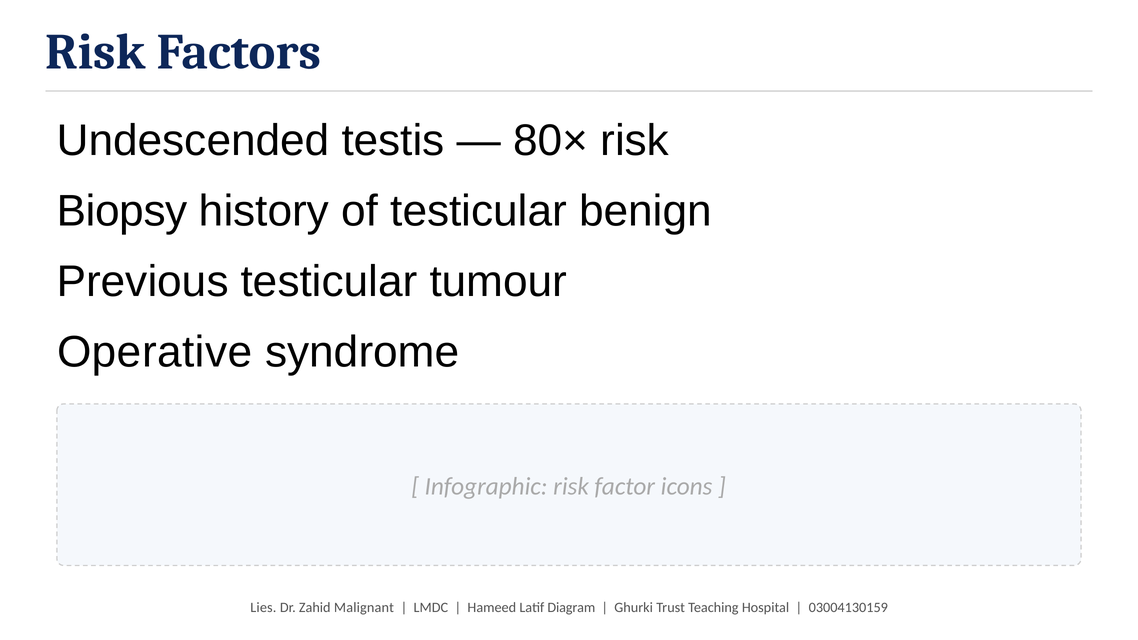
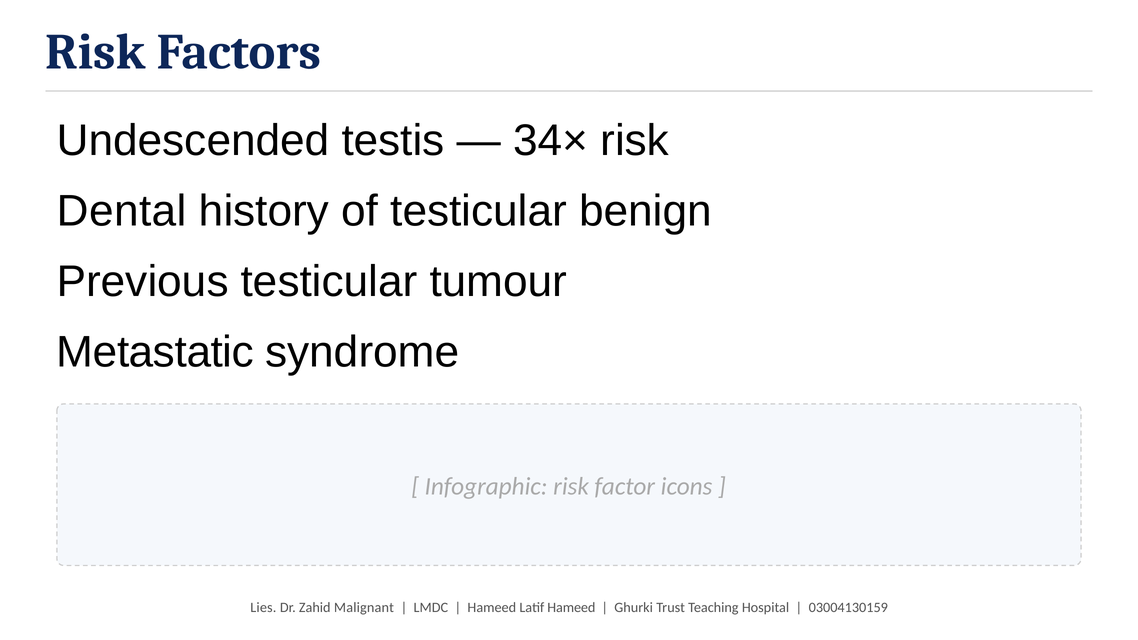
80×: 80× -> 34× (551, 141)
Biopsy: Biopsy -> Dental (122, 211)
Operative: Operative -> Metastatic (155, 352)
Latif Diagram: Diagram -> Hameed (571, 607)
